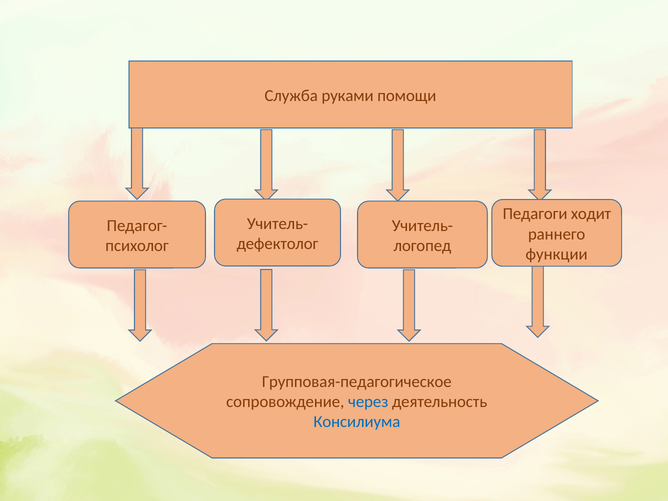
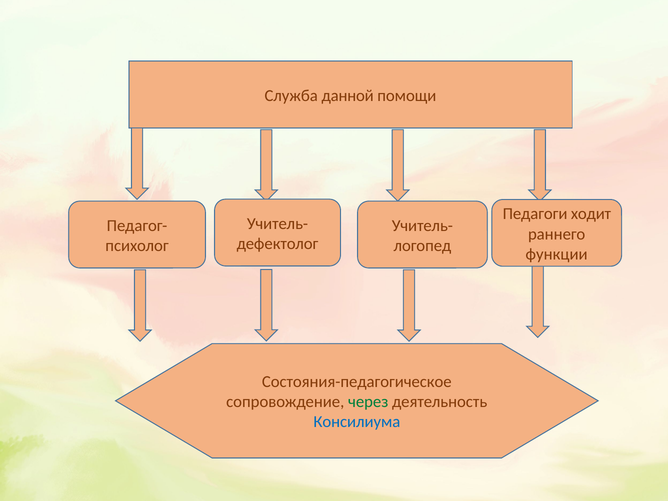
руками: руками -> данной (348, 96)
Групповая-педагогическое: Групповая-педагогическое -> Состояния-педагогическое (357, 382)
через colour: blue -> green (368, 402)
